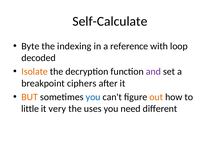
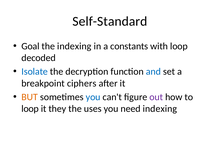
Self-Calculate: Self-Calculate -> Self-Standard (110, 21)
Byte: Byte -> Goal (30, 46)
reference: reference -> constants (129, 46)
Isolate colour: orange -> blue (35, 72)
and colour: purple -> blue (153, 72)
out colour: orange -> purple (156, 97)
little: little -> loop (30, 109)
very: very -> they (57, 109)
need different: different -> indexing (160, 109)
